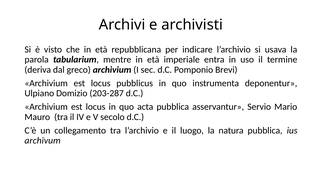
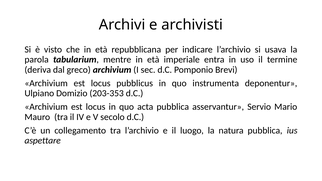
203-287: 203-287 -> 203-353 (107, 93)
archīvum: archīvum -> aspettare (43, 141)
